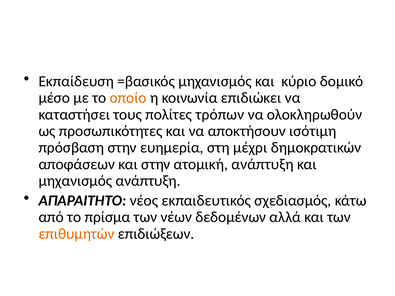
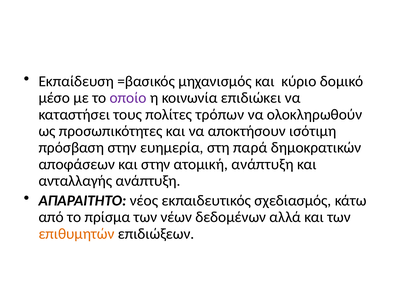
οποίο colour: orange -> purple (128, 98)
μέχρι: μέχρι -> παρά (250, 148)
μηχανισμός: μηχανισμός -> ανταλλαγής (75, 181)
